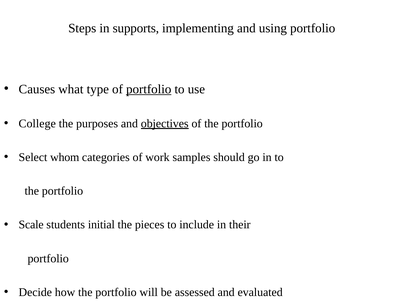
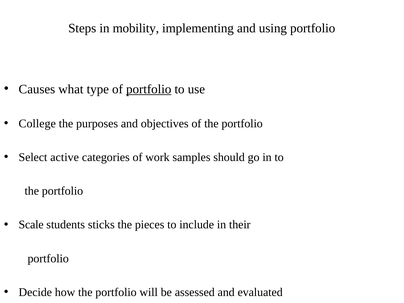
supports: supports -> mobility (136, 28)
objectives underline: present -> none (165, 123)
whom: whom -> active (65, 157)
initial: initial -> sticks (101, 225)
